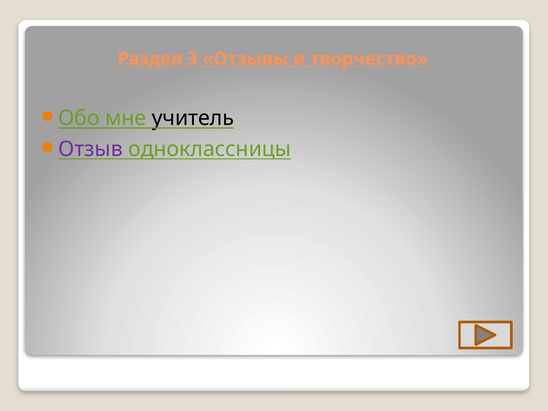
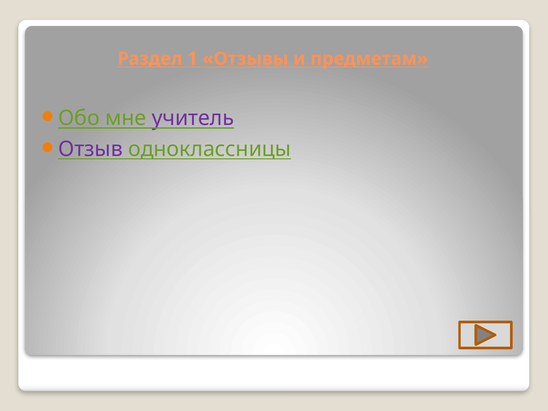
3: 3 -> 1 (192, 59)
творчество: творчество -> предметам (369, 59)
учитель colour: black -> purple (193, 118)
